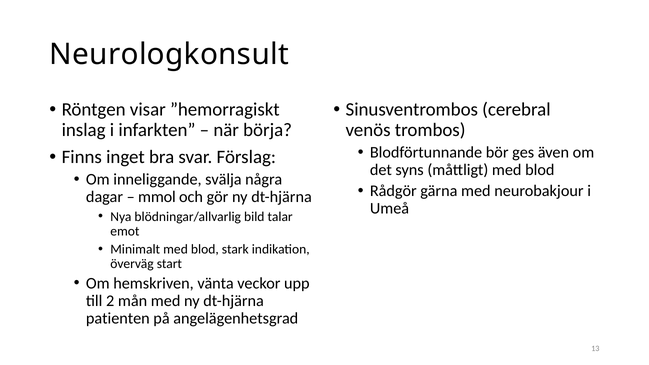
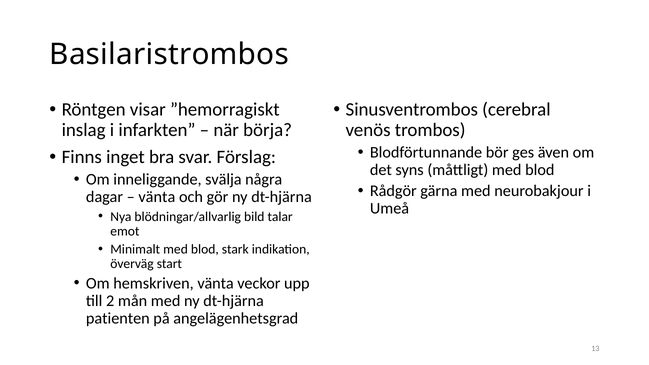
Neurologkonsult: Neurologkonsult -> Basilaristrombos (169, 55)
mmol: mmol -> vänta (157, 197)
